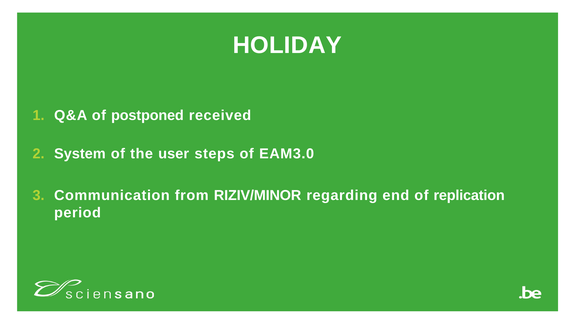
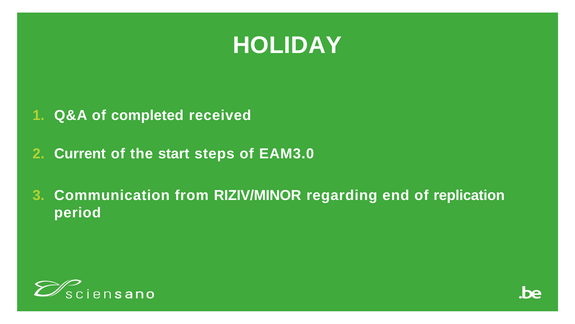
postponed: postponed -> completed (147, 115)
System: System -> Current (80, 153)
user: user -> start (174, 153)
